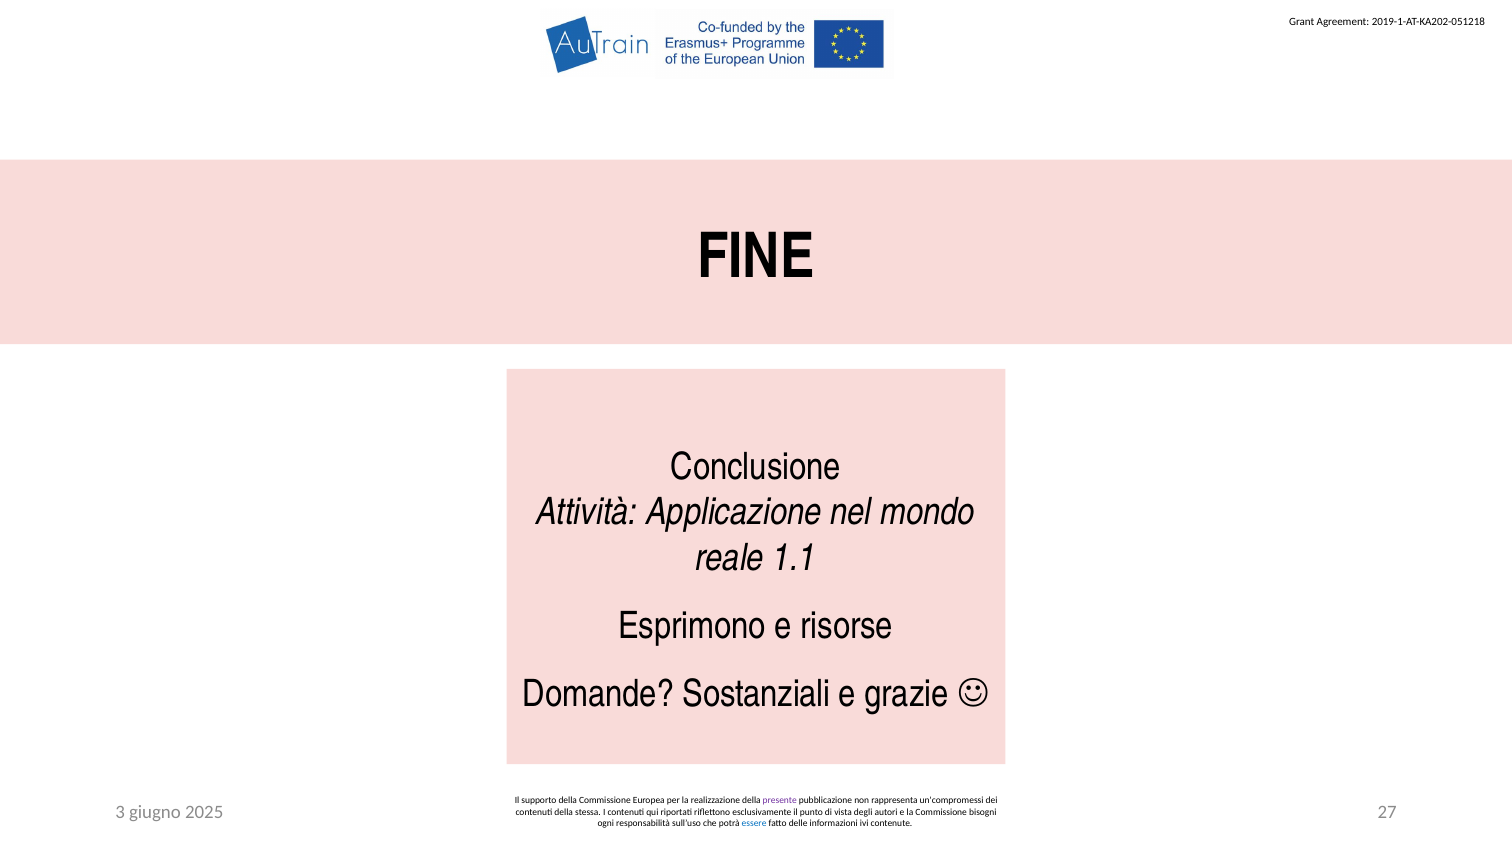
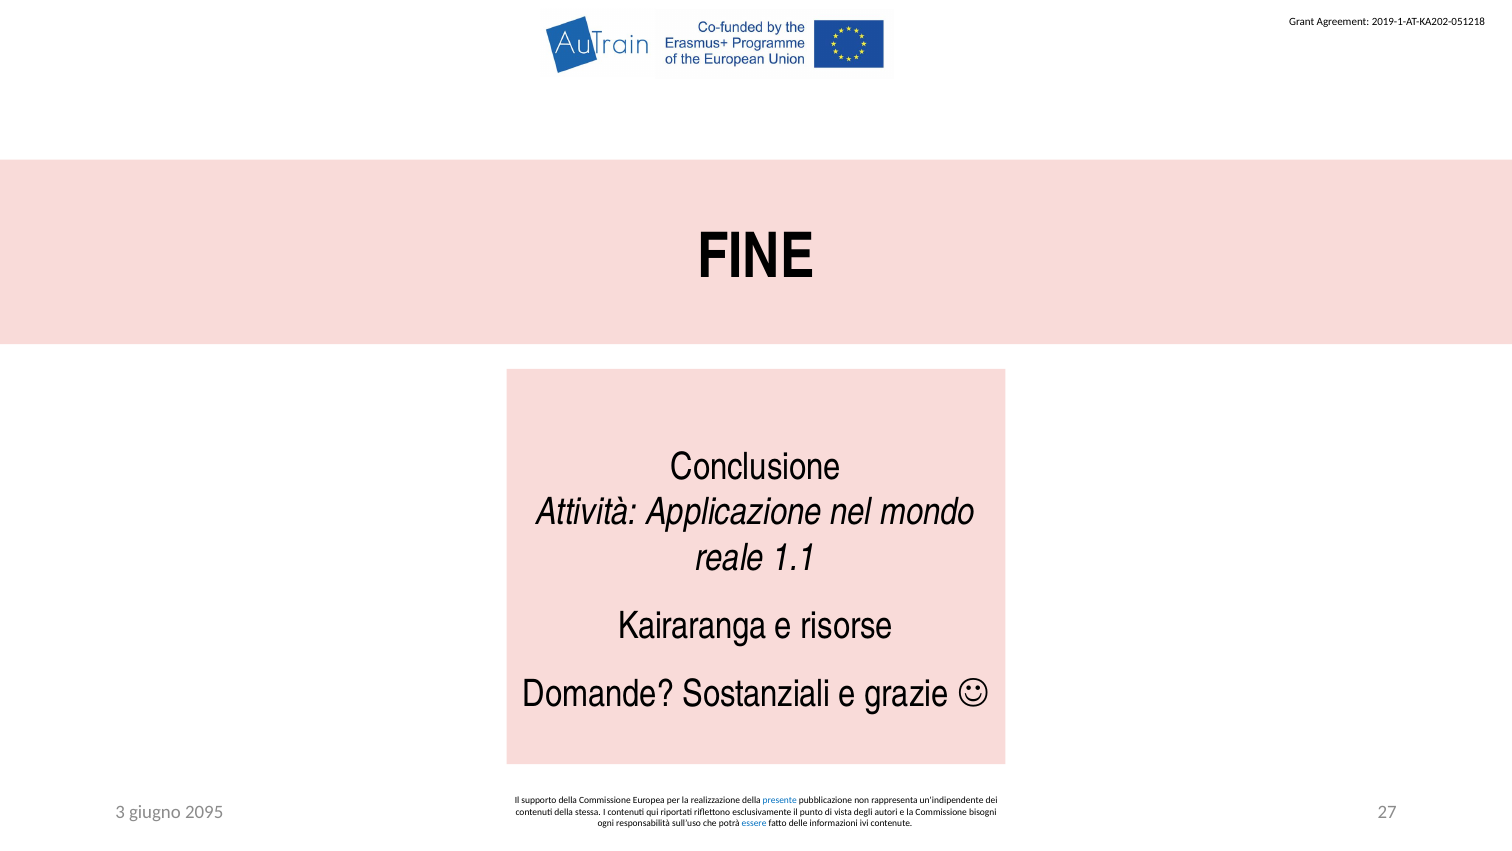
Esprimono: Esprimono -> Kairaranga (692, 625)
presente colour: purple -> blue (780, 800)
un'compromessi: un'compromessi -> un'indipendente (952, 800)
2025: 2025 -> 2095 (204, 812)
